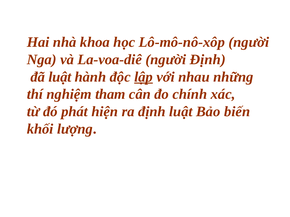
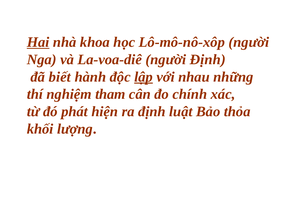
Hai underline: none -> present (38, 42)
đã luật: luật -> biết (60, 77)
biến: biến -> thỏa (237, 112)
